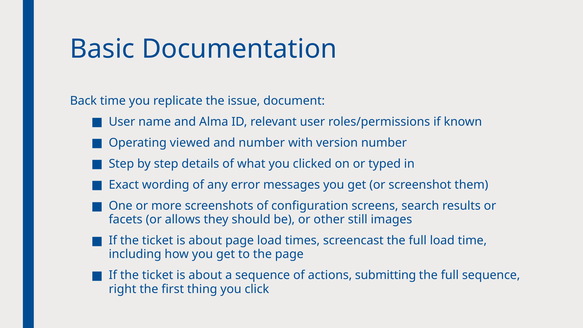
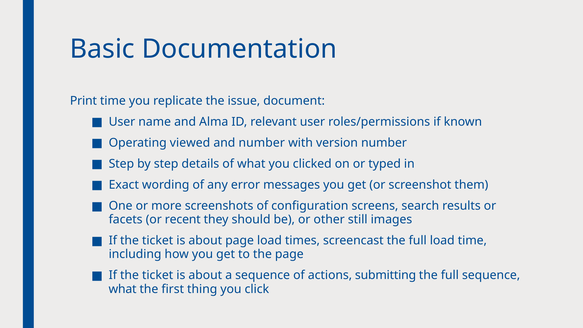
Back: Back -> Print (83, 101)
allows: allows -> recent (183, 220)
right: right -> what (123, 289)
